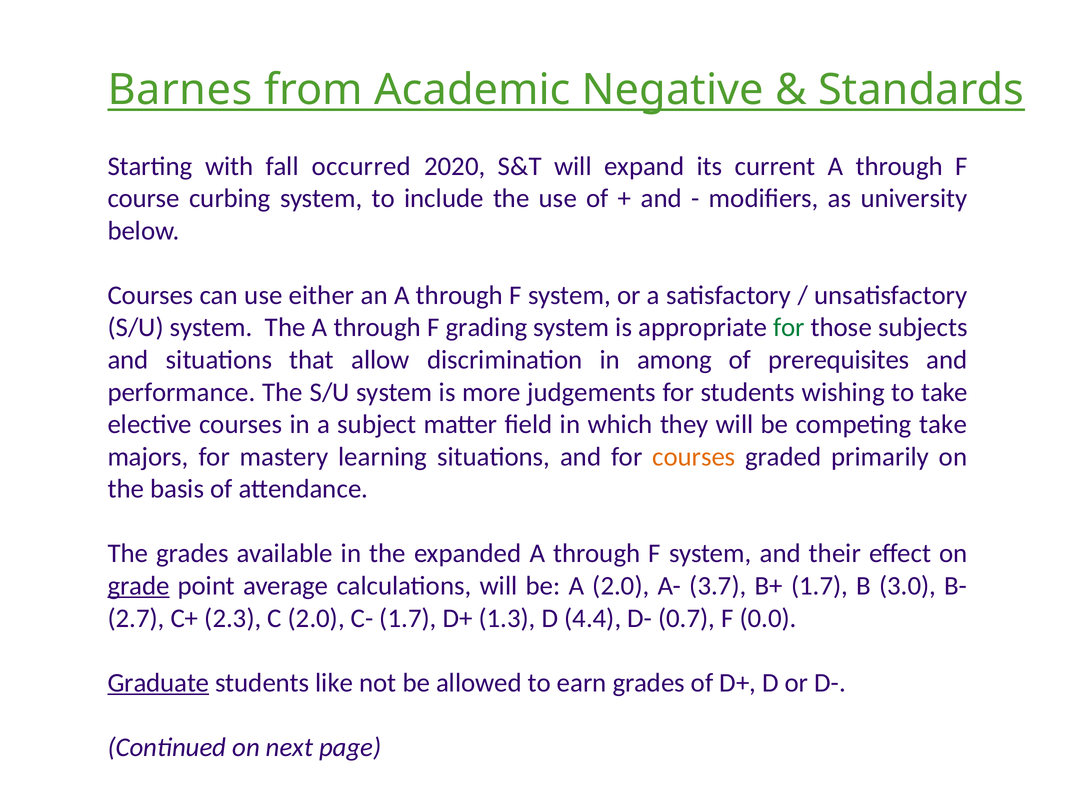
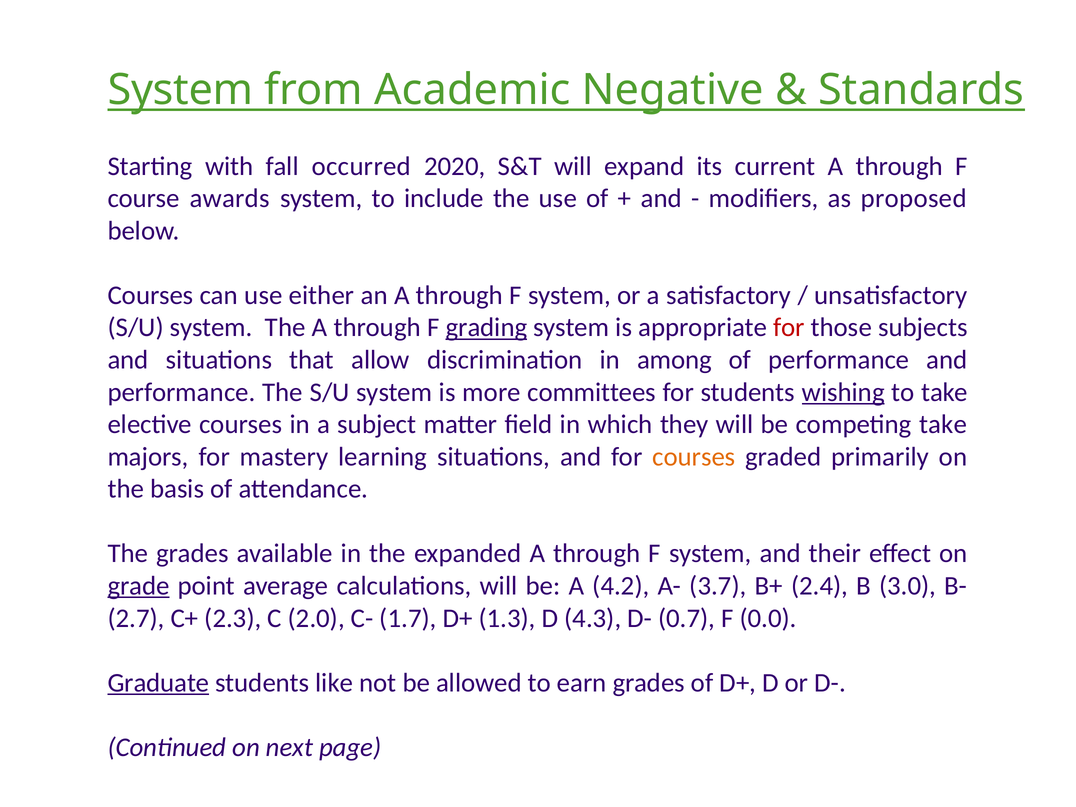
Barnes: Barnes -> System (180, 90)
curbing: curbing -> awards (230, 198)
university: university -> proposed (914, 198)
grading underline: none -> present (486, 328)
for colour: green -> red (789, 328)
of prerequisites: prerequisites -> performance (839, 360)
judgements: judgements -> committees (592, 392)
wishing underline: none -> present (843, 392)
A 2.0: 2.0 -> 4.2 (621, 586)
B+ 1.7: 1.7 -> 2.4 (819, 586)
4.4: 4.4 -> 4.3 (593, 618)
